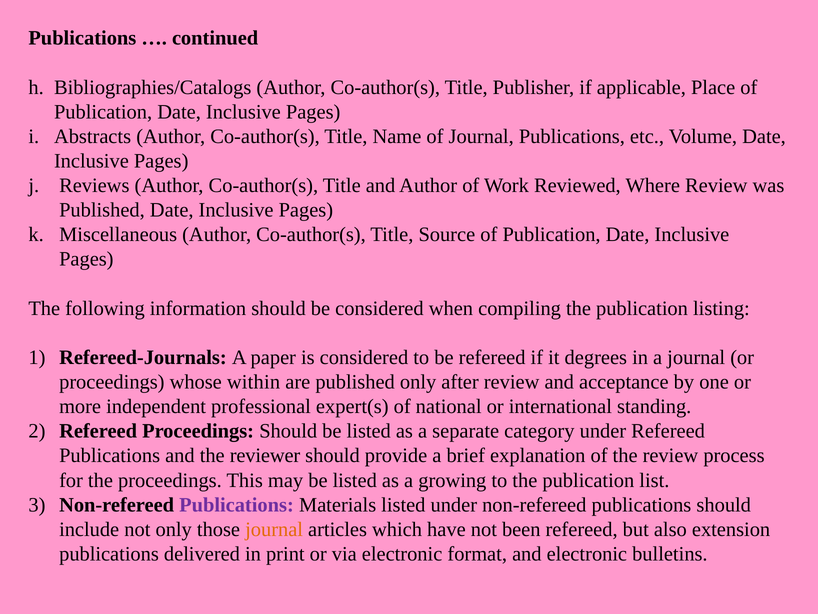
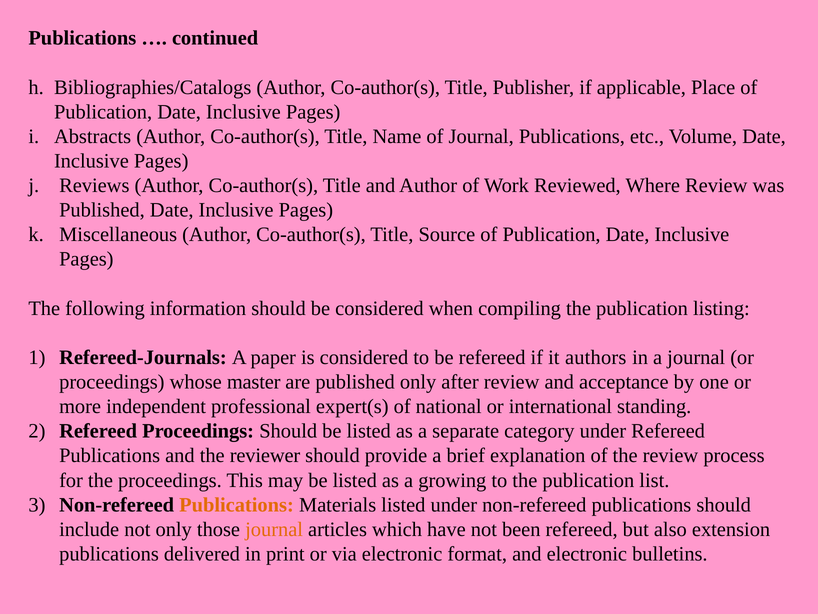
degrees: degrees -> authors (596, 357)
within: within -> master (254, 382)
Publications colour: purple -> orange (237, 504)
